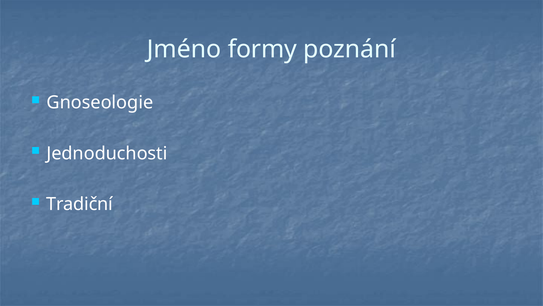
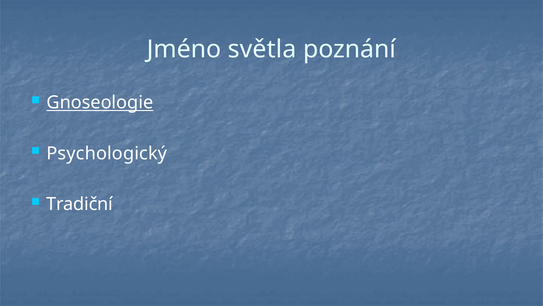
formy: formy -> světla (262, 49)
Gnoseologie underline: none -> present (100, 102)
Jednoduchosti: Jednoduchosti -> Psychologický (107, 153)
